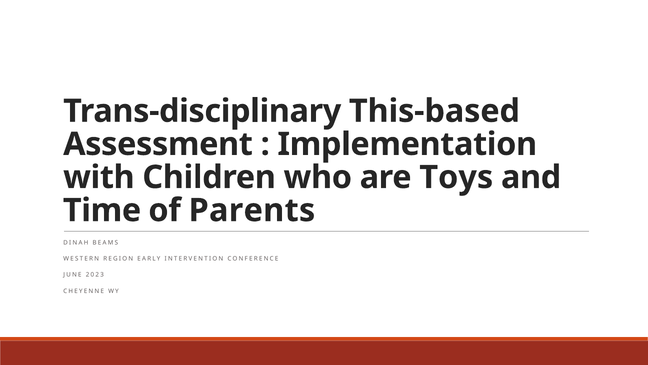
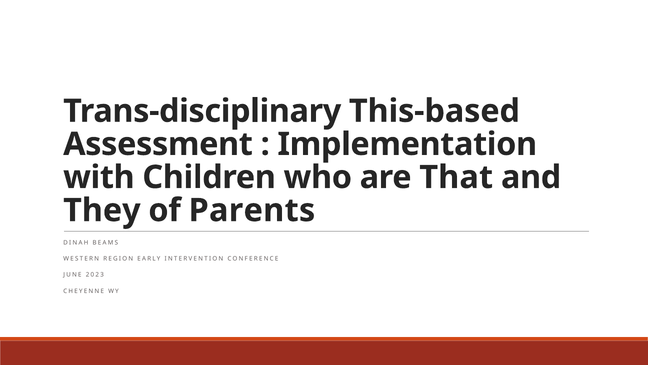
Toys: Toys -> That (456, 177)
Time: Time -> They (102, 210)
